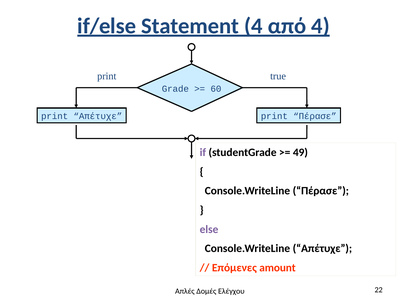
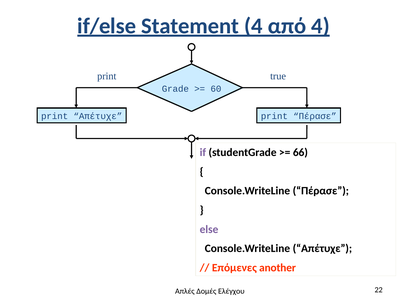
49: 49 -> 66 (300, 153)
amount: amount -> another (277, 268)
